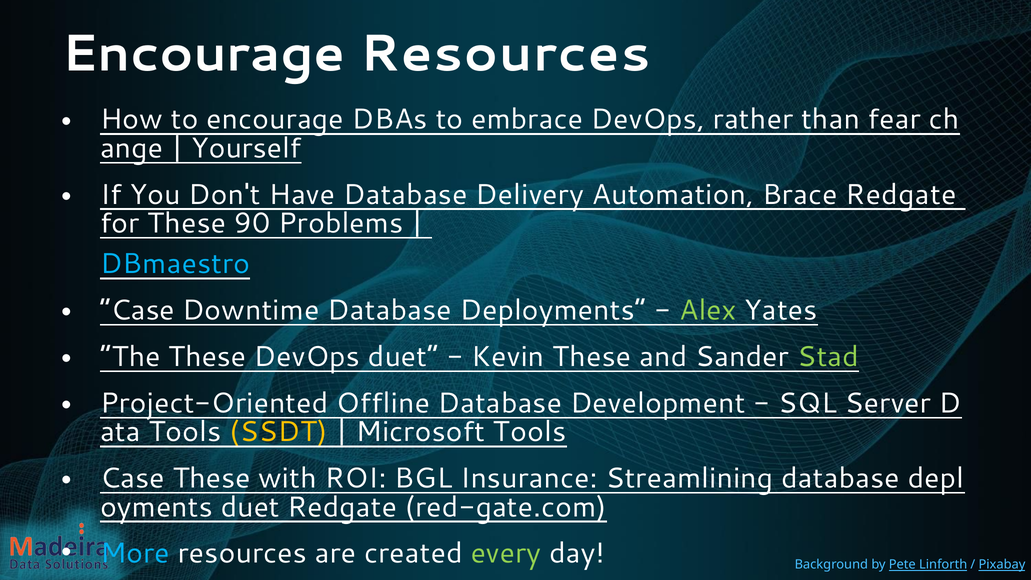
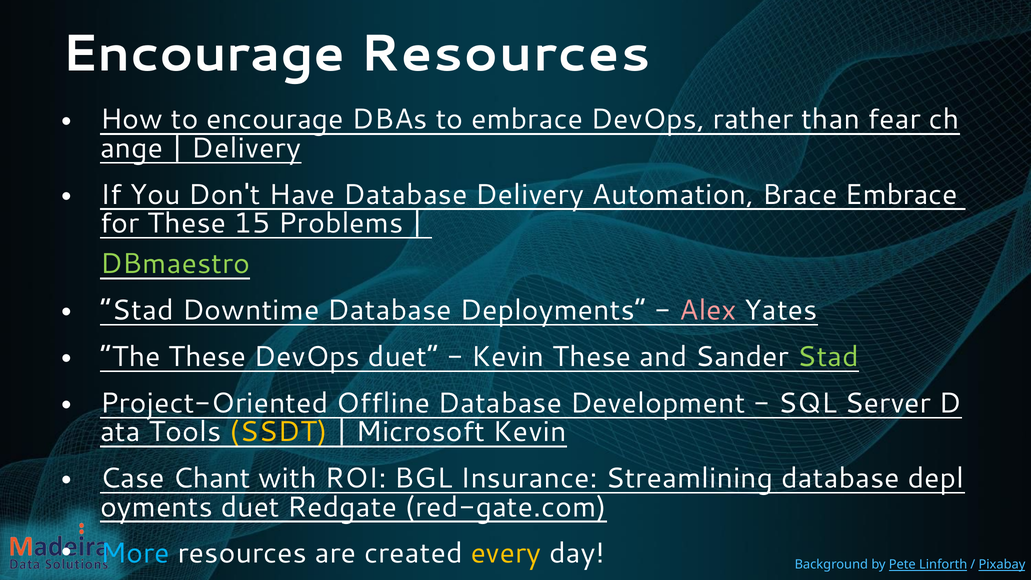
Yourself: Yourself -> Delivery (246, 148)
Brace Redgate: Redgate -> Embrace (901, 195)
90: 90 -> 15 (252, 223)
DBmaestro colour: light blue -> light green (175, 264)
Case: Case -> Stad (137, 310)
Alex colour: light green -> pink (708, 310)
Microsoft Tools: Tools -> Kevin (530, 432)
Case These: These -> Chant (212, 478)
every colour: light green -> yellow (506, 553)
